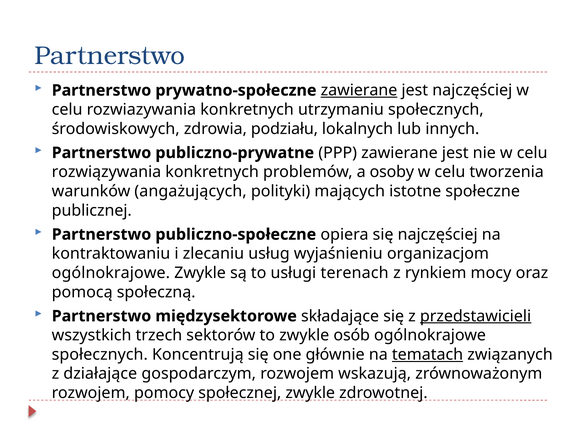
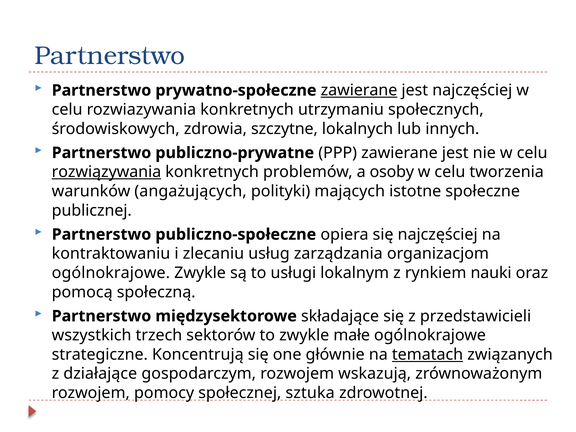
podziału: podziału -> szczytne (284, 129)
rozwiązywania underline: none -> present (106, 172)
wyjaśnieniu: wyjaśnieniu -> zarządzania (338, 254)
terenach: terenach -> lokalnym (355, 273)
mocy: mocy -> nauki (491, 273)
przedstawicieli underline: present -> none (476, 316)
osób: osób -> małe (352, 335)
społecznych: społecznych -> strategiczne (100, 354)
społecznej zwykle: zwykle -> sztuka (310, 393)
